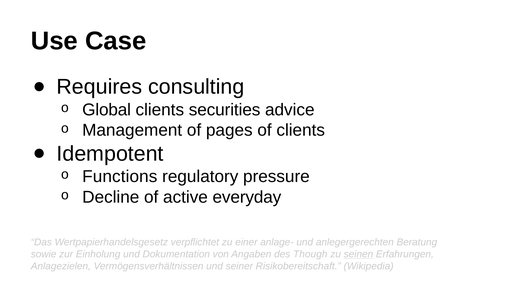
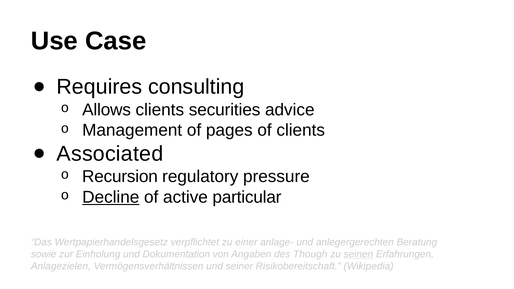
Global: Global -> Allows (107, 110)
Idempotent: Idempotent -> Associated (110, 154)
Functions: Functions -> Recursion (120, 177)
Decline underline: none -> present (111, 197)
everyday: everyday -> particular (247, 197)
